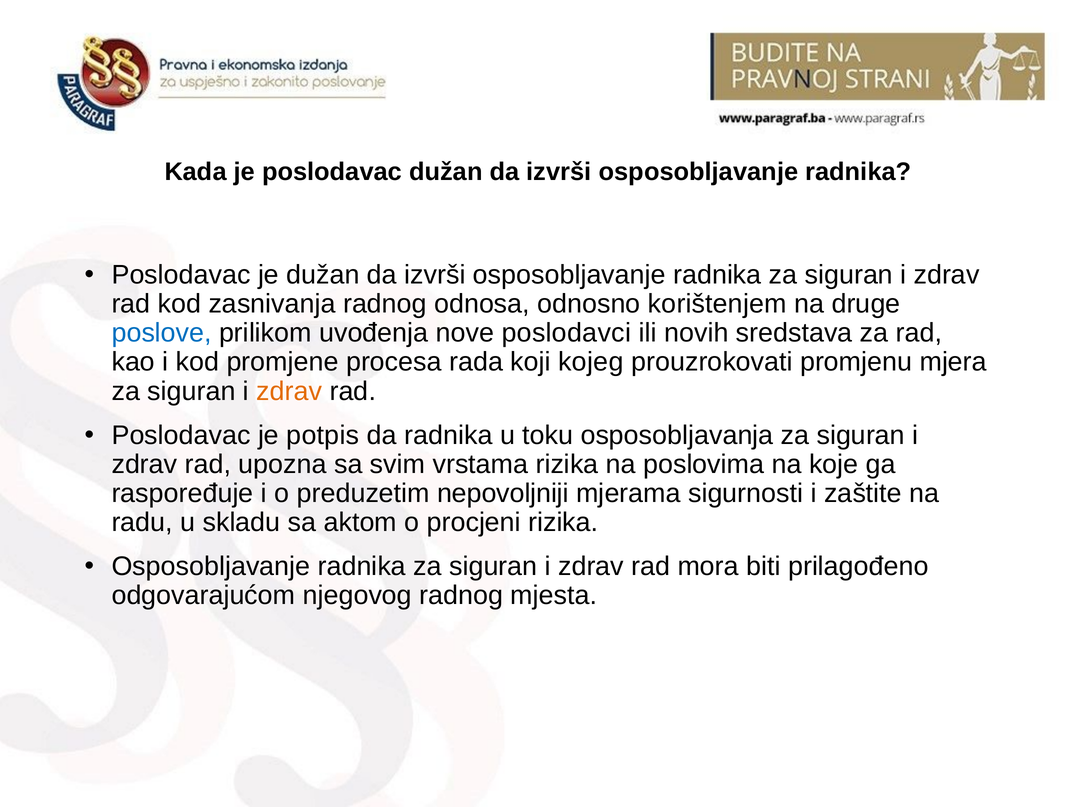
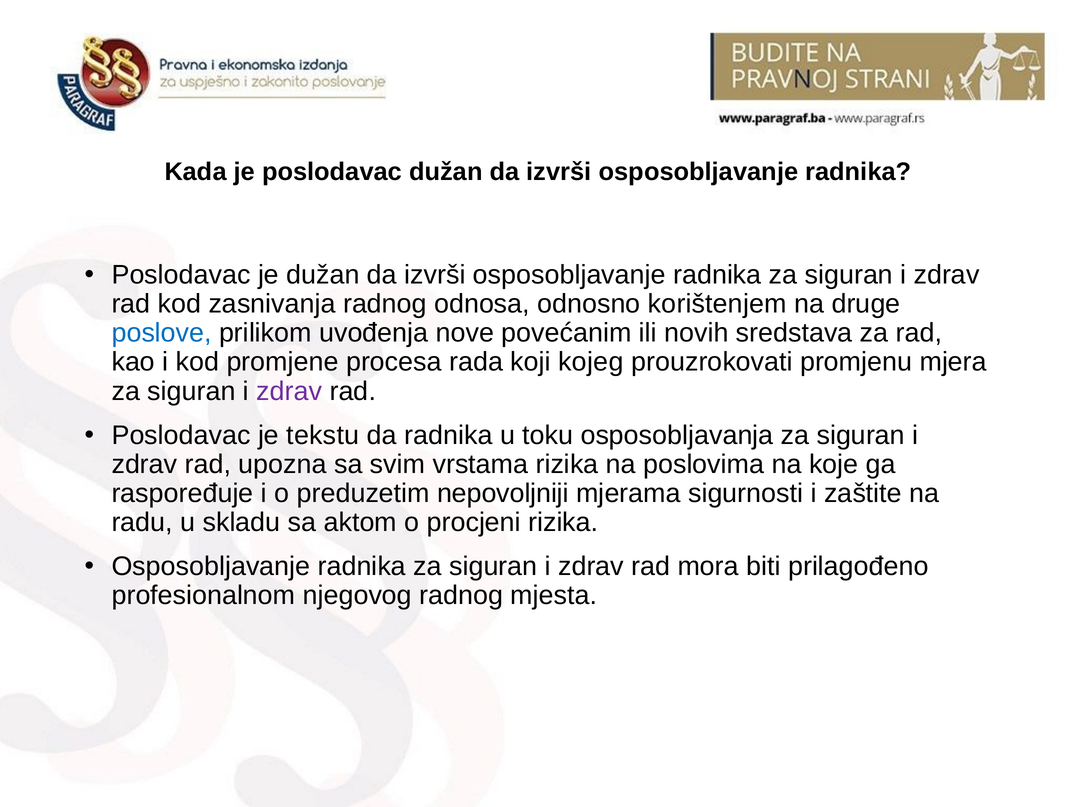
poslodavci: poslodavci -> povećanim (566, 333)
zdrav colour: orange -> purple (289, 391)
potpis: potpis -> tekstu (323, 435)
odgovarajućom: odgovarajućom -> profesionalnom (203, 595)
